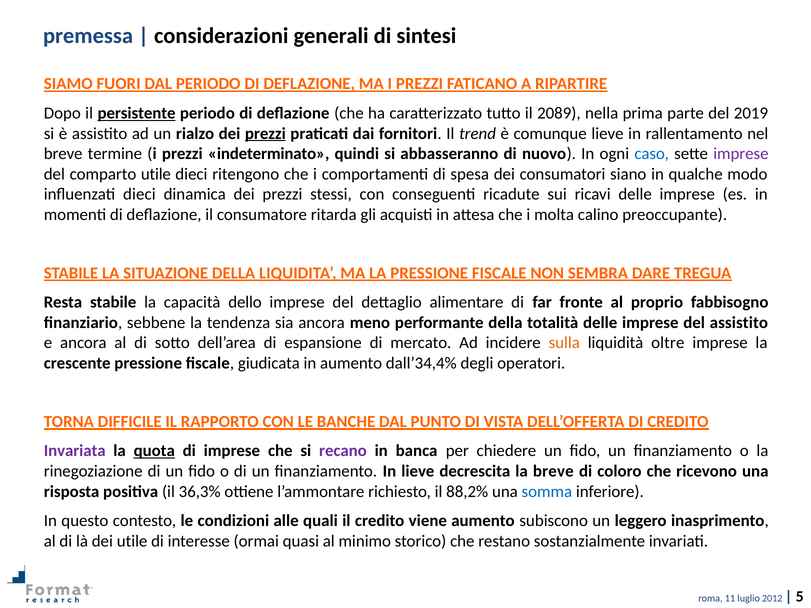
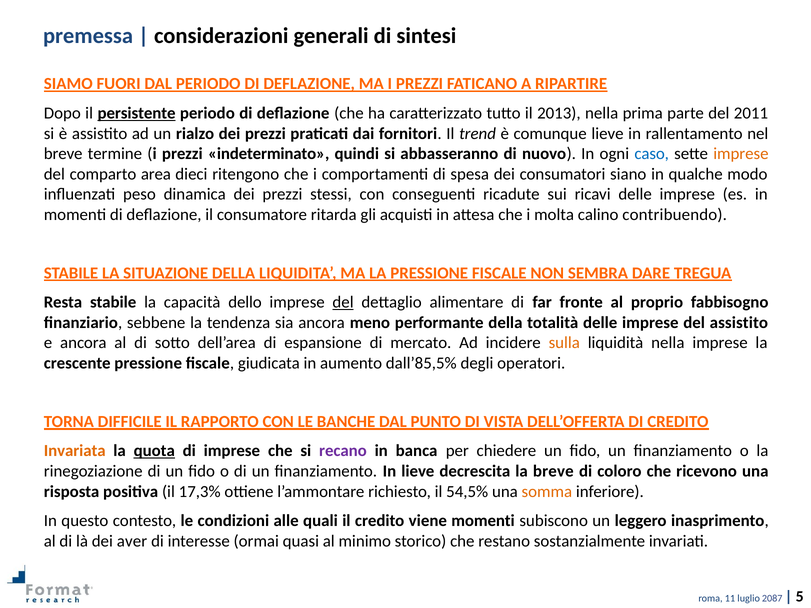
2089: 2089 -> 2013 (559, 113)
2019: 2019 -> 2011 (751, 113)
prezzi underline: present -> none (265, 134)
imprese colour: purple -> orange (741, 154)
comparto utile: utile -> area (156, 174)
influenzati dieci: dieci -> peso (139, 194)
preoccupante: preoccupante -> contribuendo (675, 215)
del underline: none -> present (343, 302)
liquidità oltre: oltre -> nella (668, 343)
dall’34,4%: dall’34,4% -> dall’85,5% (421, 363)
Invariata colour: purple -> orange (75, 451)
36,3%: 36,3% -> 17,3% (200, 492)
88,2%: 88,2% -> 54,5% (467, 492)
somma colour: blue -> orange (547, 492)
viene aumento: aumento -> momenti (483, 521)
dei utile: utile -> aver (132, 541)
2012: 2012 -> 2087 (772, 599)
